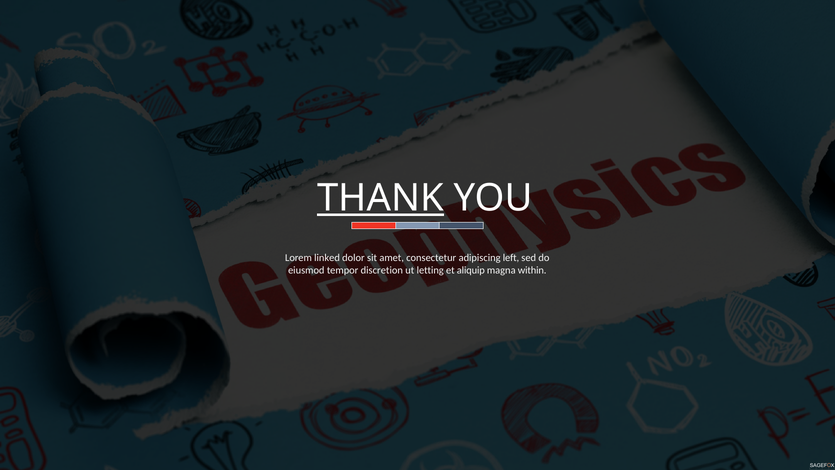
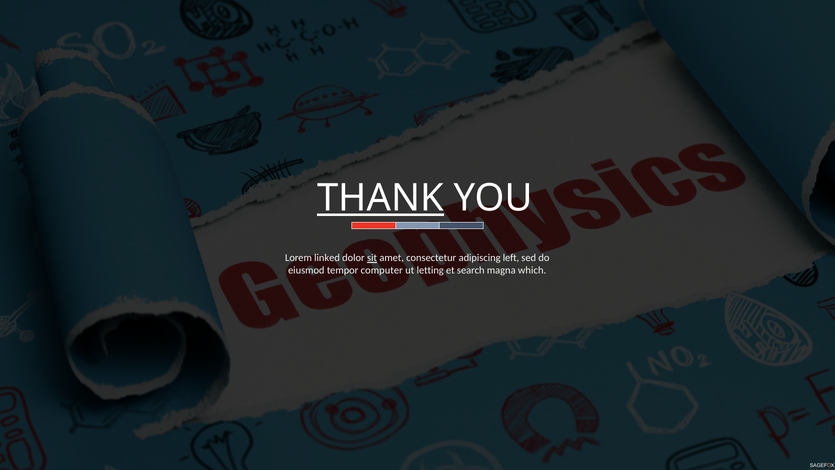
sit underline: none -> present (372, 258)
discretion: discretion -> computer (382, 270)
aliquip: aliquip -> search (471, 270)
within: within -> which (532, 270)
